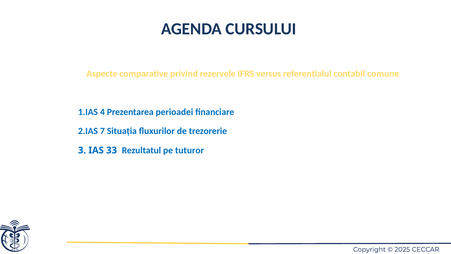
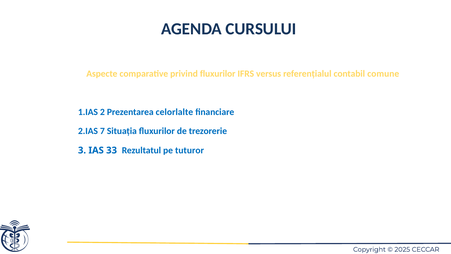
privind rezervele: rezervele -> fluxurilor (218, 73)
4: 4 -> 2 (102, 112)
perioadei: perioadei -> celorlalte (174, 112)
